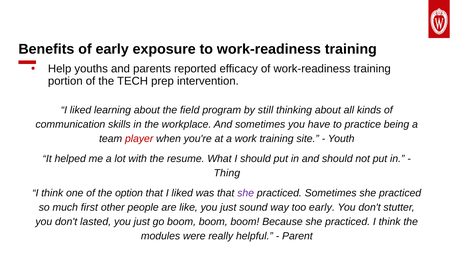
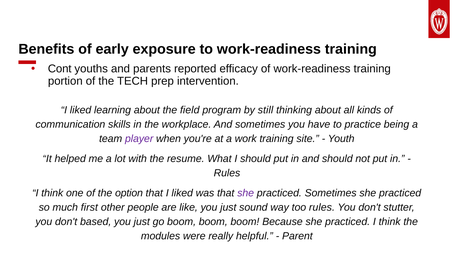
Help: Help -> Cont (60, 69)
player colour: red -> purple (139, 139)
Thing: Thing -> Rules (227, 173)
too early: early -> rules (322, 208)
lasted: lasted -> based (96, 222)
